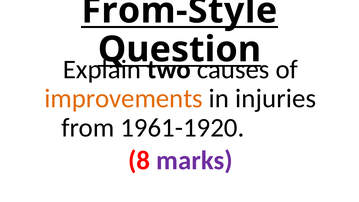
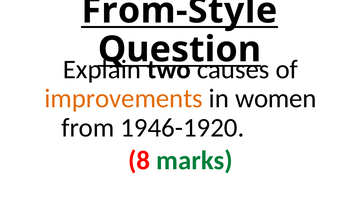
injuries: injuries -> women (276, 99)
1961-1920: 1961-1920 -> 1946-1920 (182, 128)
marks colour: purple -> green (194, 160)
